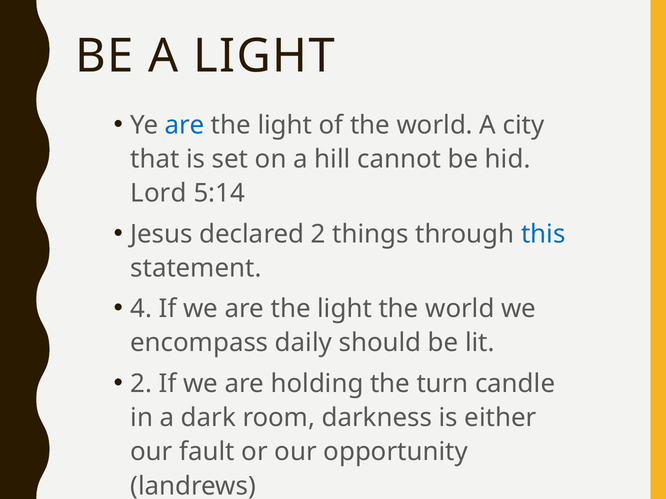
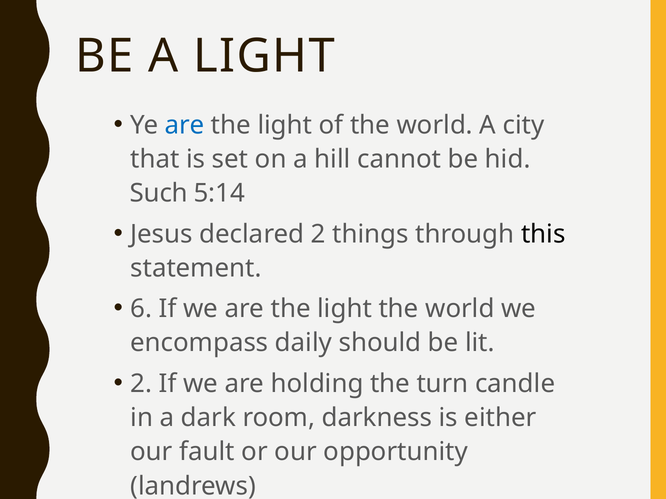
Lord: Lord -> Such (159, 194)
this colour: blue -> black (543, 234)
4: 4 -> 6 (141, 309)
